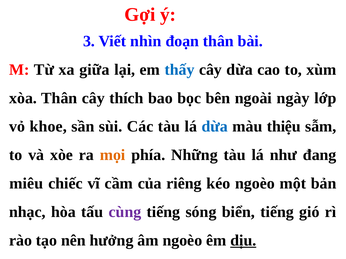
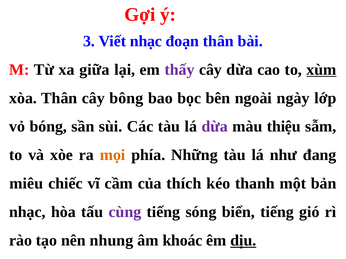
Viết nhìn: nhìn -> nhạc (146, 41)
thấy colour: blue -> purple (180, 70)
xùm underline: none -> present (321, 70)
thích: thích -> bông (126, 98)
khoe: khoe -> bóng (48, 127)
dừa colour: blue -> purple (215, 127)
riêng: riêng -> thích (184, 184)
kéo ngoèo: ngoèo -> thanh (255, 184)
hưởng: hưởng -> nhung (111, 241)
âm ngoèo: ngoèo -> khoác (182, 241)
